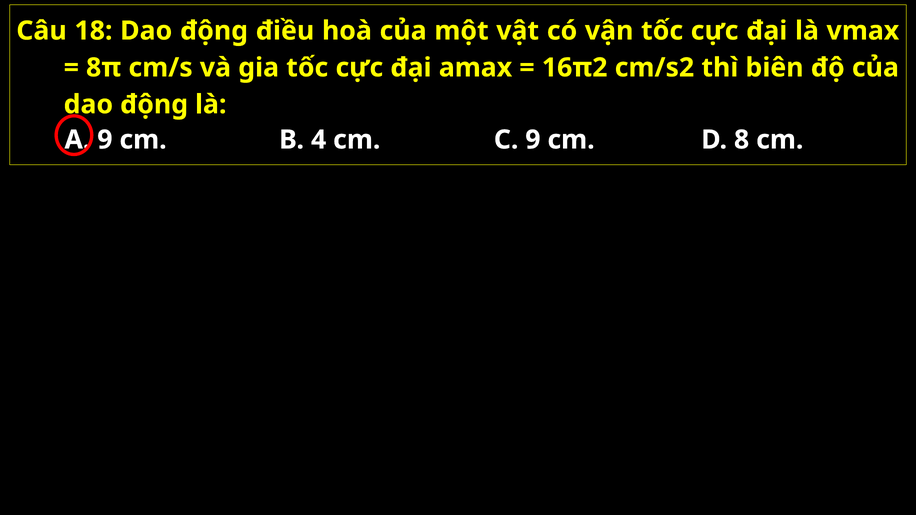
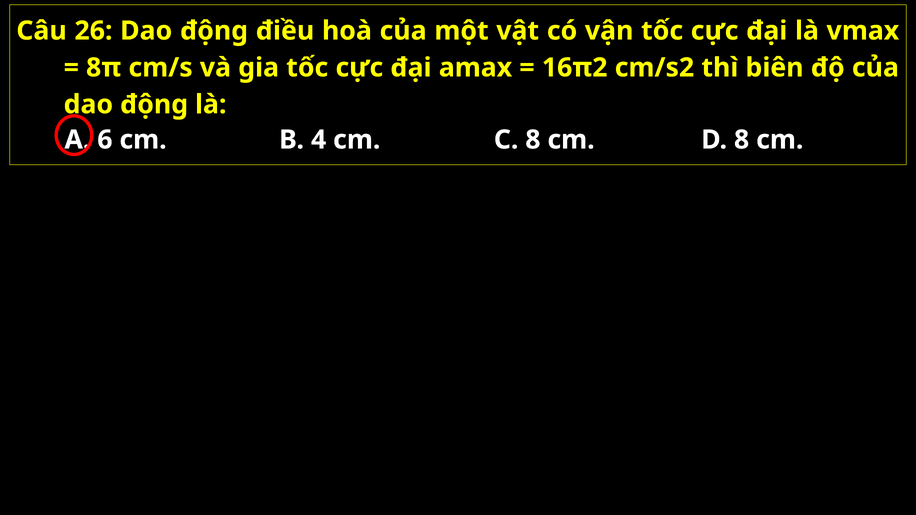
18: 18 -> 26 (93, 31)
9: 9 -> 6 (105, 140)
C 9: 9 -> 8 (533, 140)
